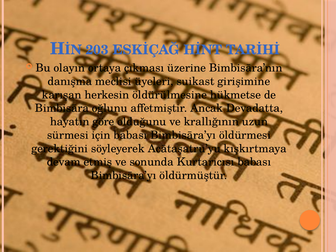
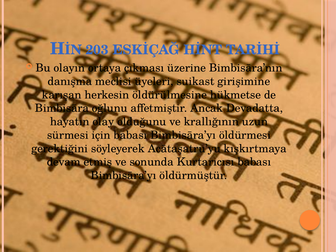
göre: göre -> olay (103, 122)
